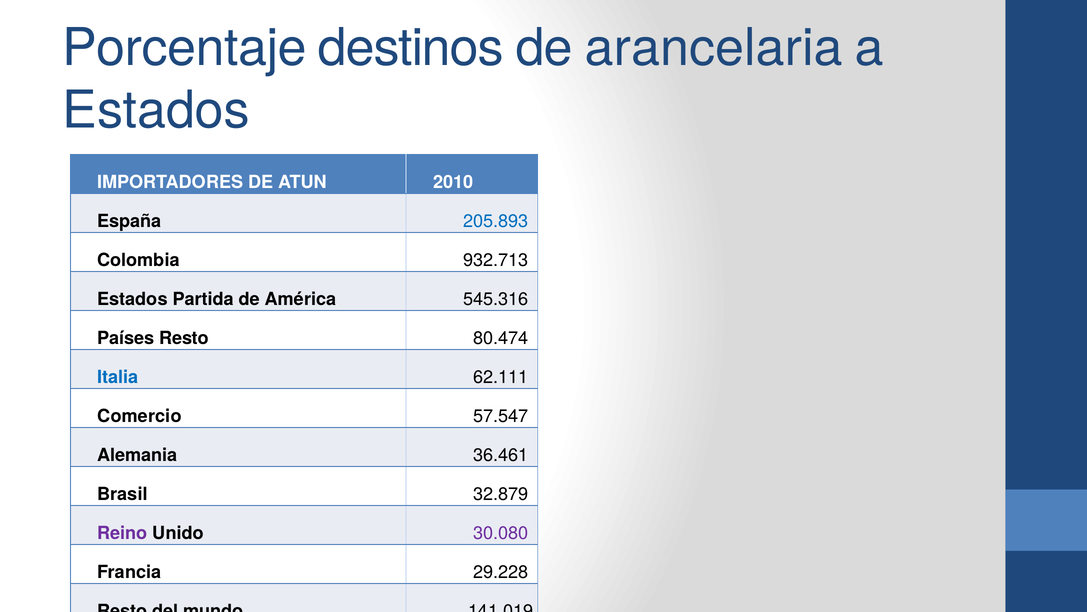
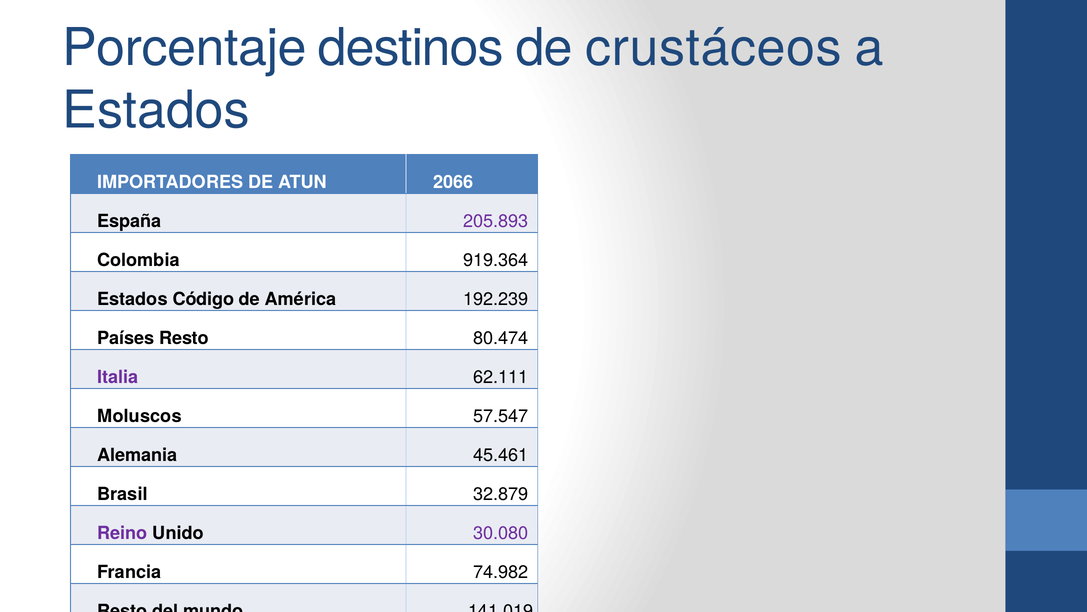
arancelaria: arancelaria -> crustáceos (714, 48)
2010: 2010 -> 2066 (453, 182)
205.893 colour: blue -> purple (496, 221)
932.713: 932.713 -> 919.364 (496, 260)
Partida: Partida -> Código (203, 299)
545.316: 545.316 -> 192.239 (496, 299)
Italia colour: blue -> purple (118, 377)
Comercio: Comercio -> Moluscos (139, 416)
36.461: 36.461 -> 45.461 (501, 455)
29.228: 29.228 -> 74.982 (501, 572)
